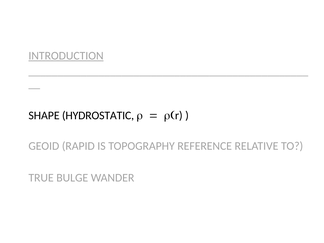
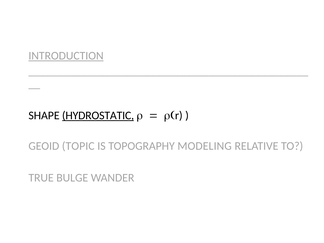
HYDROSTATIC underline: none -> present (98, 115)
RAPID: RAPID -> TOPIC (78, 146)
REFERENCE: REFERENCE -> MODELING (205, 146)
